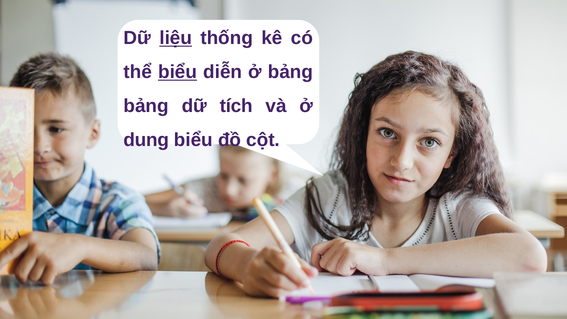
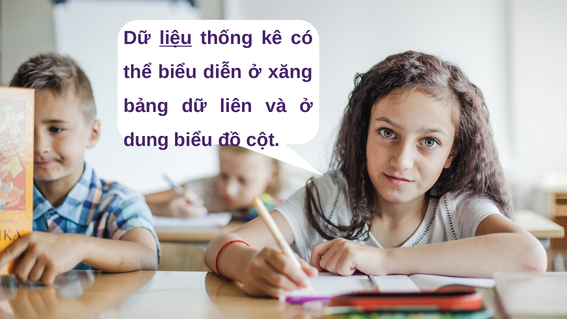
biểu underline: present -> none (178, 72)
ở bảng: bảng -> xăng (290, 72)
tích: tích -> liên (236, 106)
